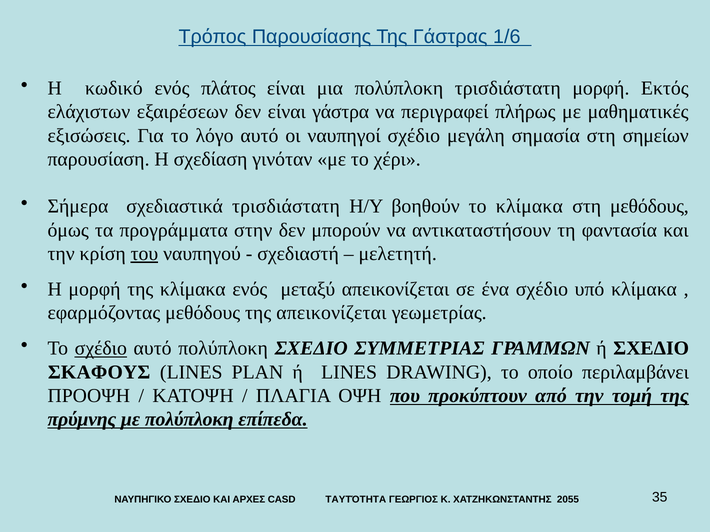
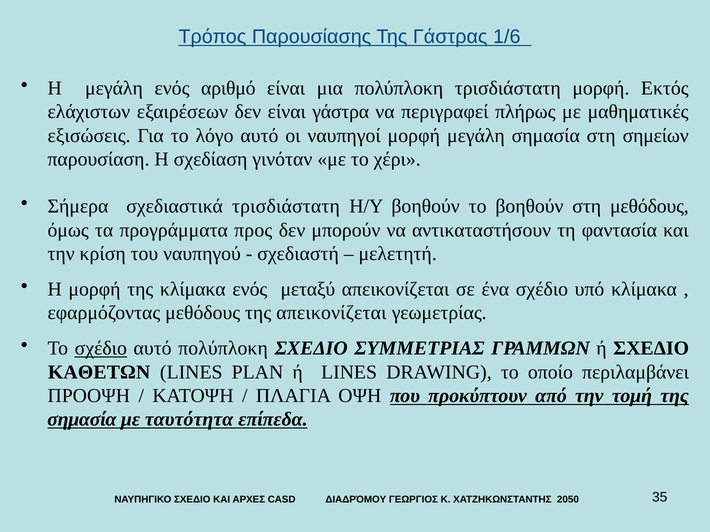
Η κωδικό: κωδικό -> μεγάλη (114, 88)
πλάτος: πλάτος -> αριθμό (228, 88)
ναυπηγοί σχέδιο: σχέδιο -> μορφή (414, 136)
το κλίμακα: κλίμακα -> βοηθούν (529, 207)
στην: στην -> προς (253, 230)
του underline: present -> none (144, 254)
ΣΚΑΦΟΥΣ: ΣΚΑΦΟΥΣ -> ΚΑΘΕΤΩΝ (99, 372)
πρύμνης: πρύμνης -> σημασία (82, 420)
με πολύπλοκη: πολύπλοκη -> ταυτότητα (189, 420)
ΤΑΥΤΌΤΗΤΑ: ΤΑΥΤΌΤΗΤΑ -> ΔΙΑΔΡΌΜΟΥ (356, 500)
2055: 2055 -> 2050 (568, 500)
